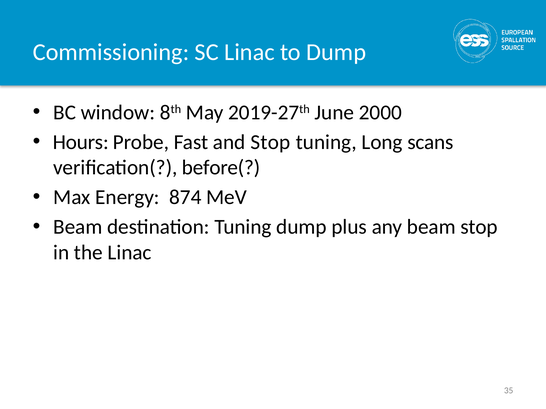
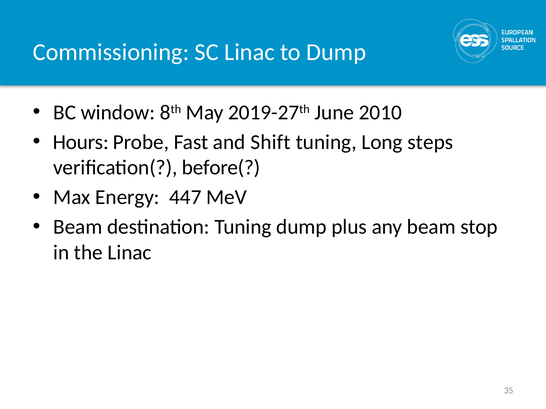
2000: 2000 -> 2010 (380, 113)
and Stop: Stop -> Shift (271, 142)
scans: scans -> steps (430, 142)
874: 874 -> 447 (185, 198)
